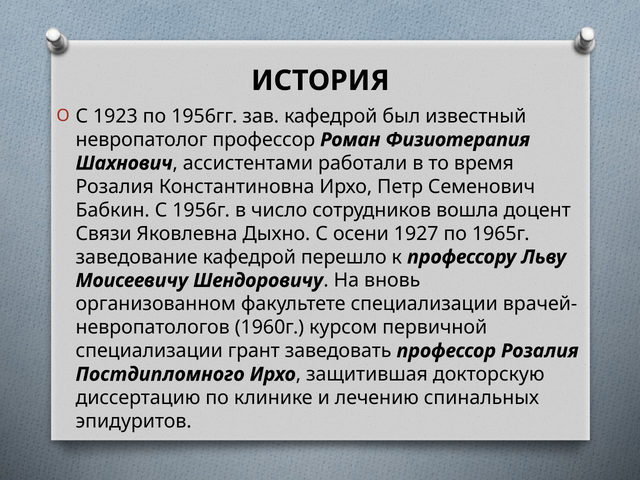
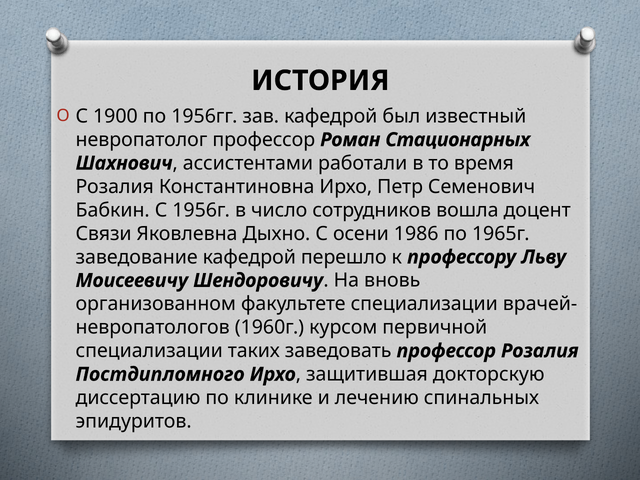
1923: 1923 -> 1900 (115, 116)
Физиотерапия: Физиотерапия -> Стационарных (458, 140)
1927: 1927 -> 1986 (416, 234)
грант: грант -> таких (254, 351)
